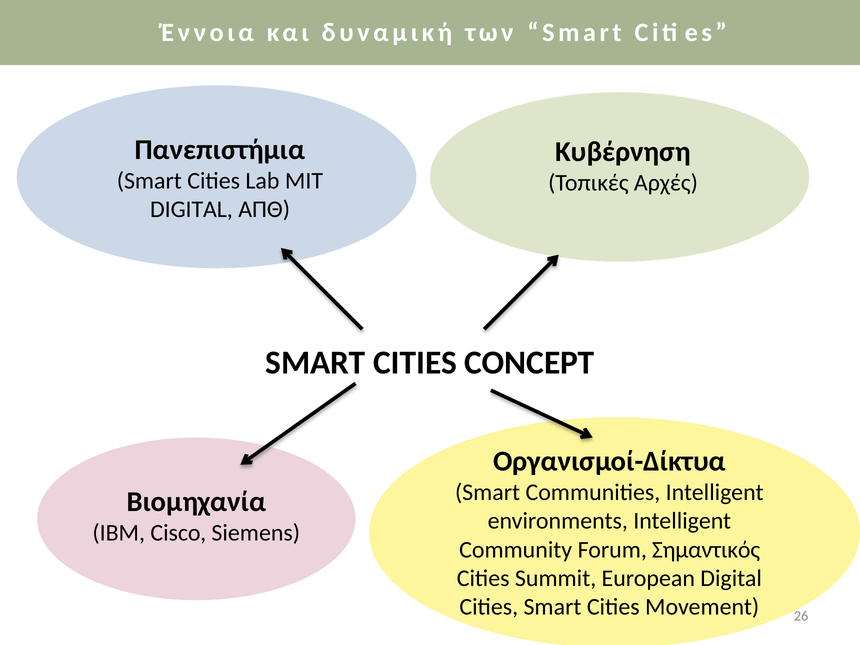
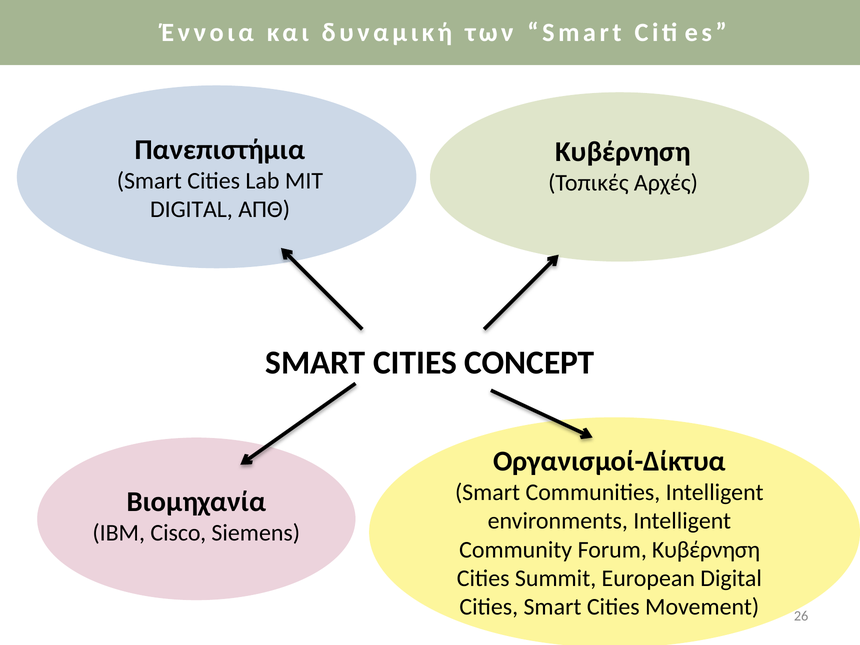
Forum Σημαντικός: Σημαντικός -> Κυβέρνηση (706, 550)
